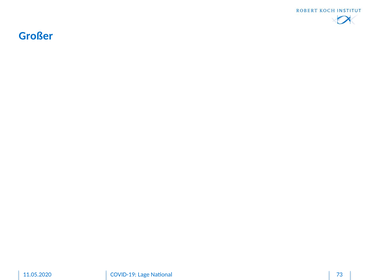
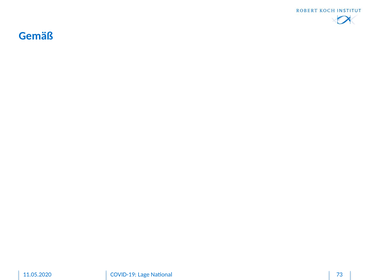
Großer: Großer -> Gemäß (36, 36)
